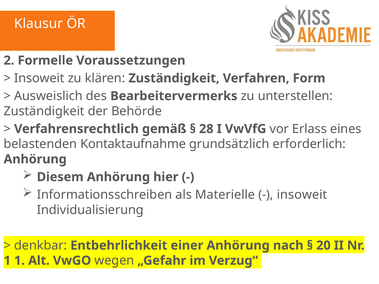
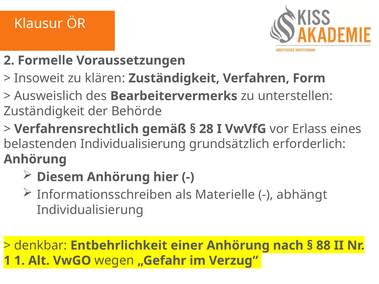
belastenden Kontaktaufnahme: Kontaktaufnahme -> Individualisierung (133, 144)
insoweit: insoweit -> abhängt (302, 195)
20: 20 -> 88 (323, 246)
